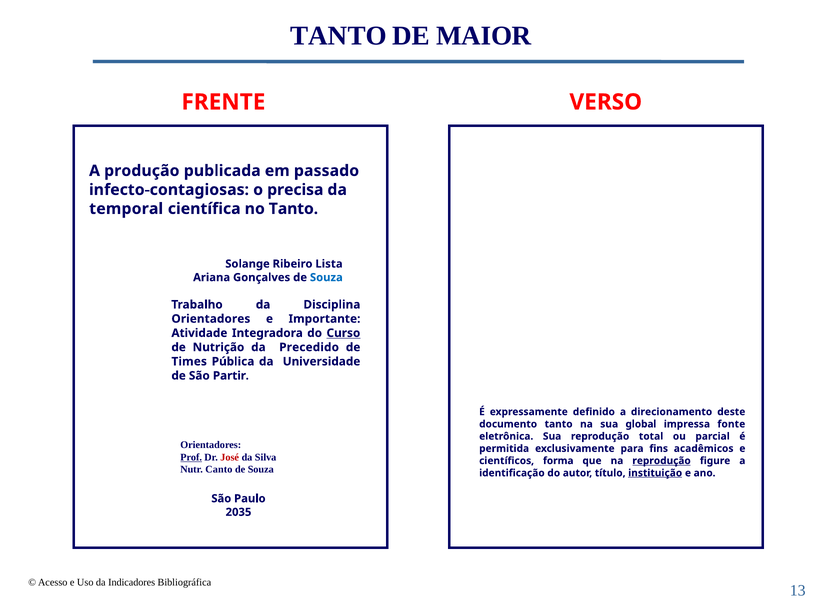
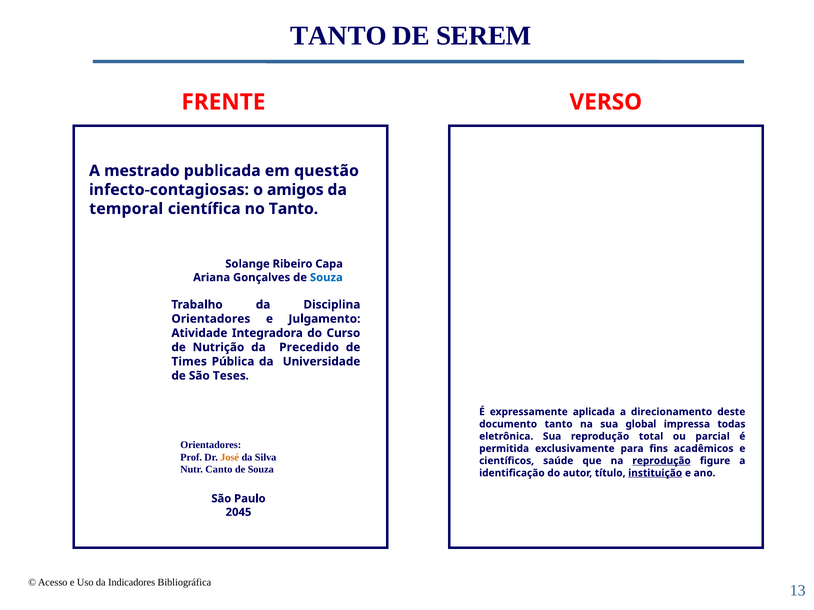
MAIOR: MAIOR -> SEREM (484, 36)
produção: produção -> mestrado (142, 171)
passado: passado -> questão (326, 171)
precisa: precisa -> amigos (295, 190)
Lista: Lista -> Capa (329, 264)
Importante: Importante -> Julgamento (324, 319)
Curso underline: present -> none (343, 333)
Partir: Partir -> Teses (229, 376)
definido: definido -> aplicada (594, 412)
fonte: fonte -> todas (731, 424)
Prof underline: present -> none (191, 458)
José colour: red -> orange (230, 458)
forma: forma -> saúde (558, 461)
2035: 2035 -> 2045 (238, 513)
